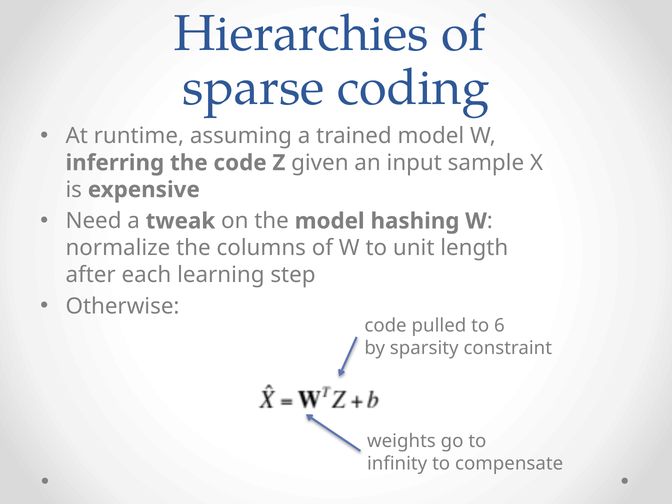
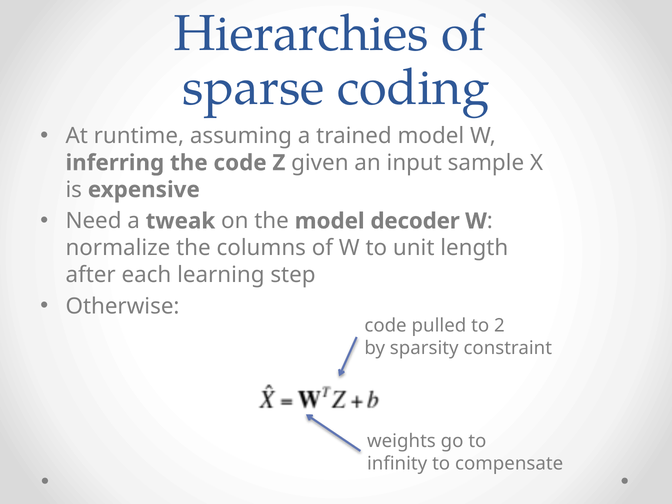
hashing: hashing -> decoder (415, 221)
6: 6 -> 2 (499, 325)
